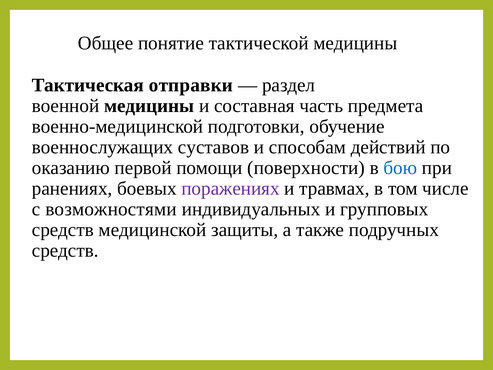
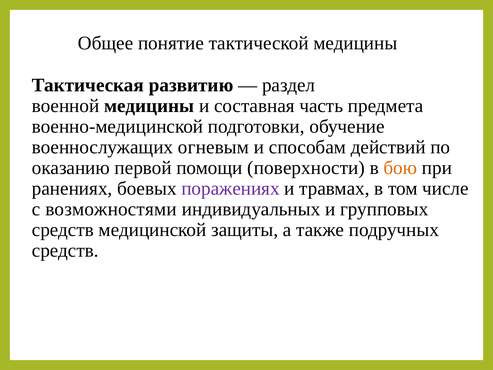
отправки: отправки -> развитию (191, 85)
суставов: суставов -> огневым (213, 147)
бою colour: blue -> orange (400, 168)
